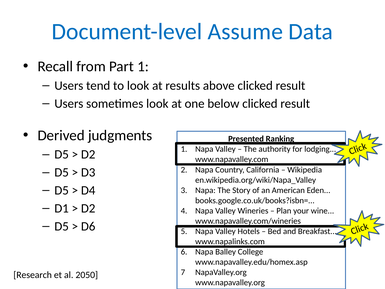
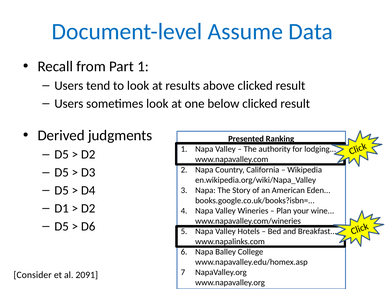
Research: Research -> Consider (33, 275)
2050: 2050 -> 2091 (87, 275)
